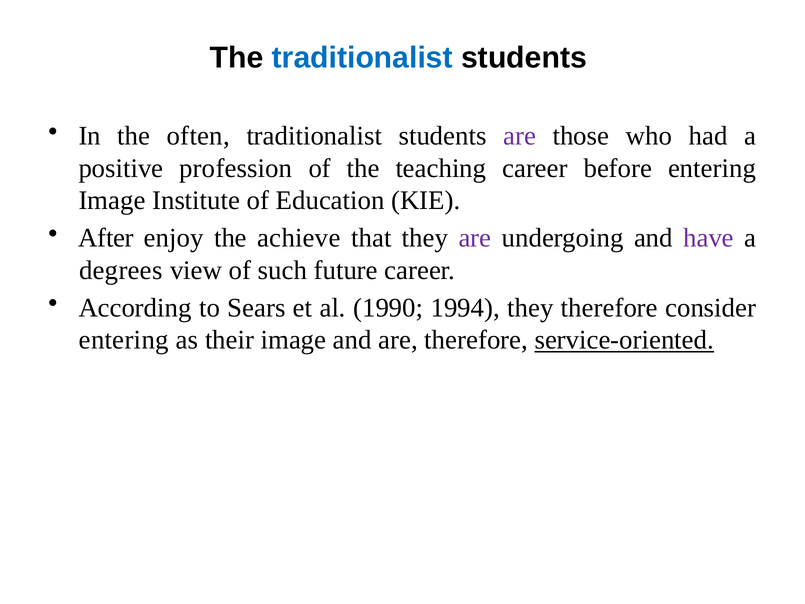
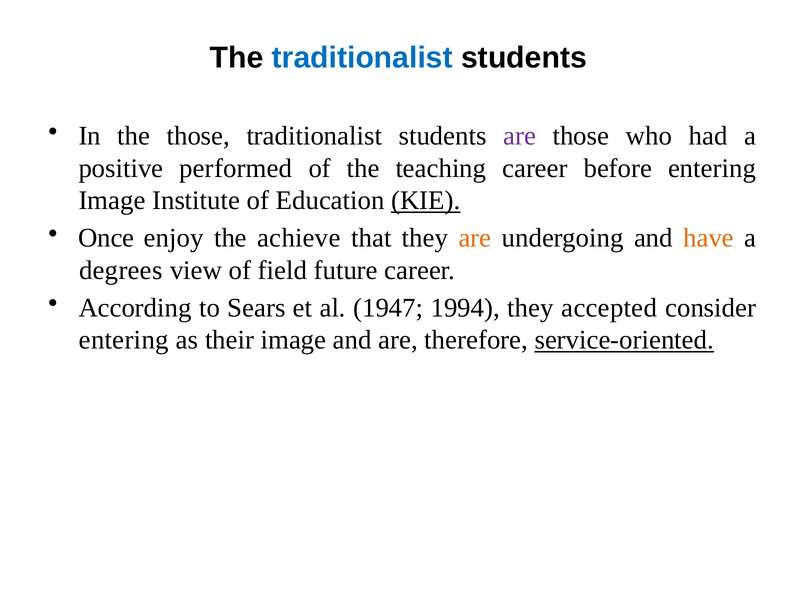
the often: often -> those (198, 136)
profession: profession -> performed (236, 168)
KIE underline: none -> present (426, 200)
After: After -> Once (106, 238)
are colour: purple -> orange (475, 238)
have colour: purple -> orange (709, 238)
such: such -> field (282, 270)
1990: 1990 -> 1947 (388, 308)
they therefore: therefore -> accepted (609, 308)
